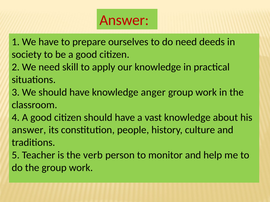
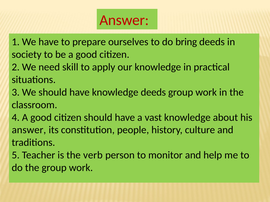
do need: need -> bring (186, 42)
knowledge anger: anger -> deeds (153, 92)
